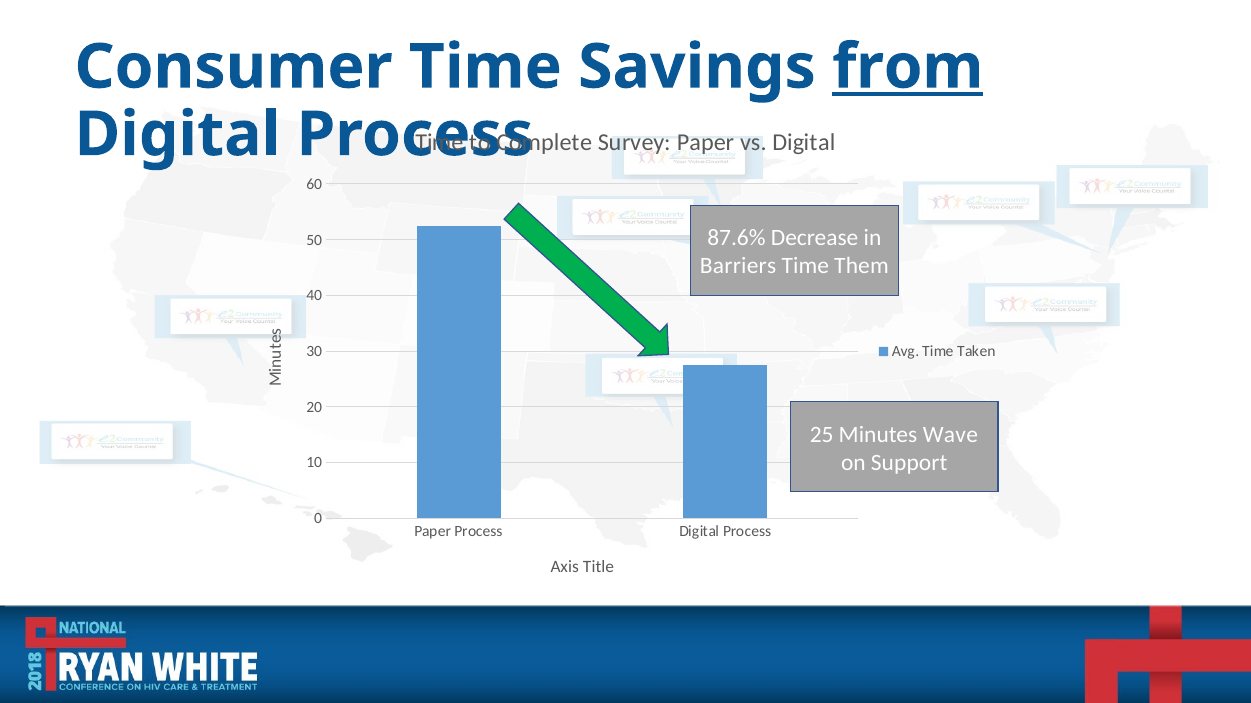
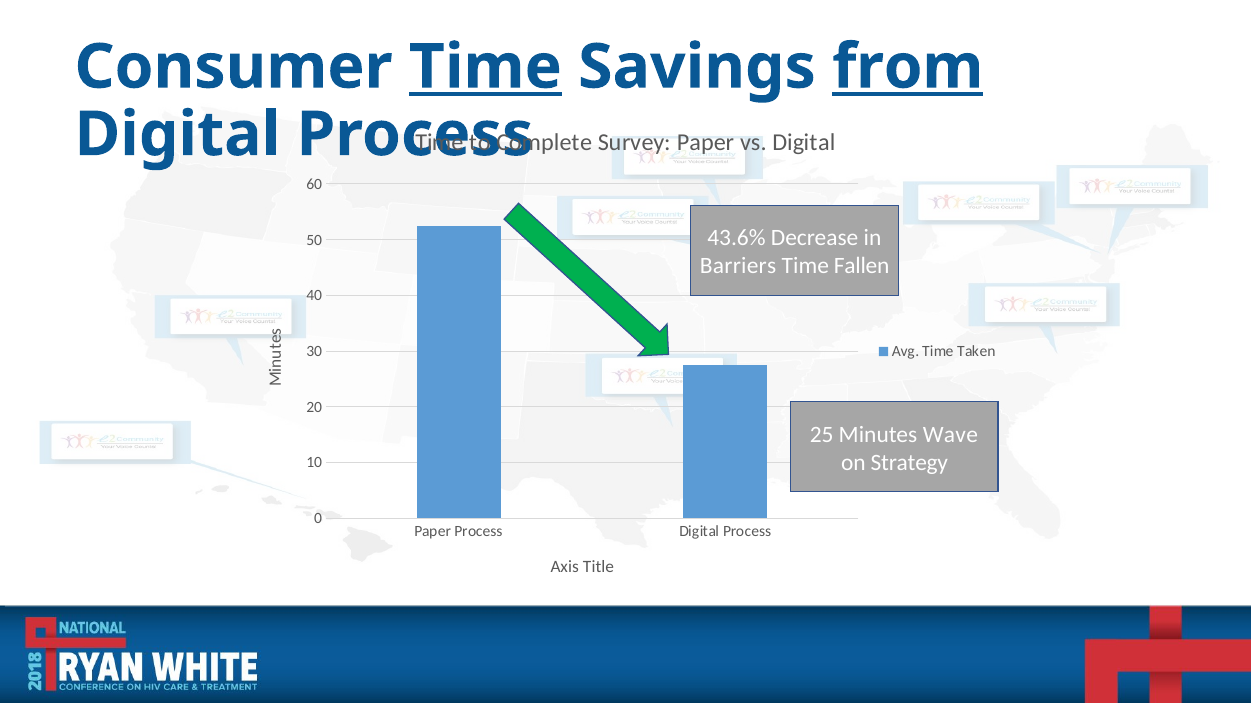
Time underline: none -> present (485, 67)
87.6%: 87.6% -> 43.6% (736, 238)
Them: Them -> Fallen (862, 266)
Support: Support -> Strategy (909, 463)
